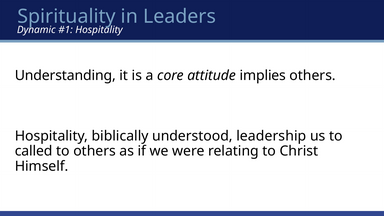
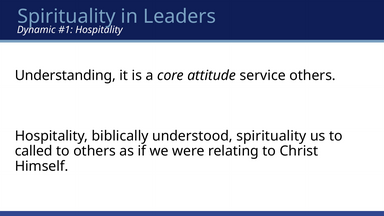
implies: implies -> service (263, 75)
understood leadership: leadership -> spirituality (271, 136)
